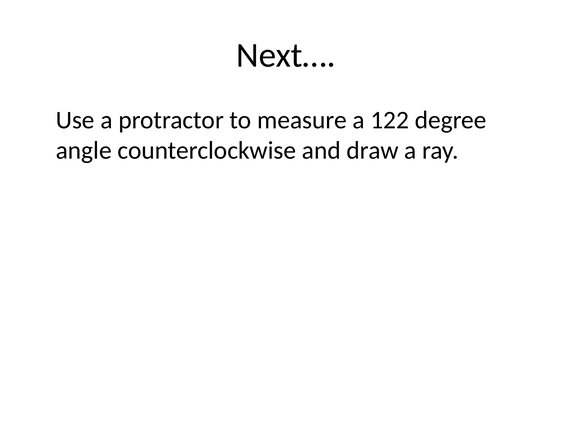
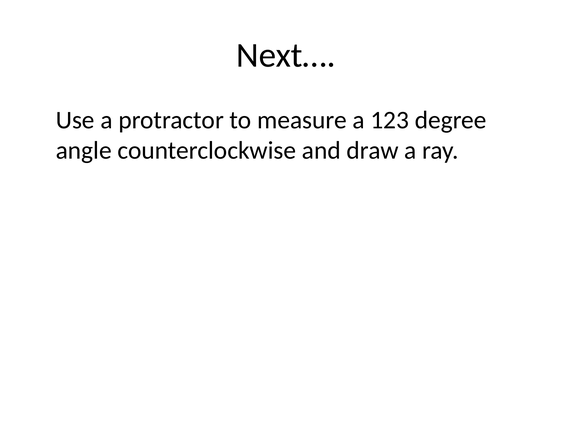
122: 122 -> 123 (390, 120)
